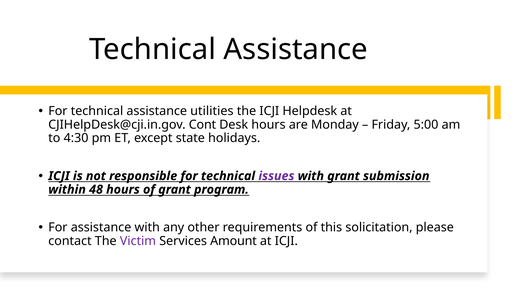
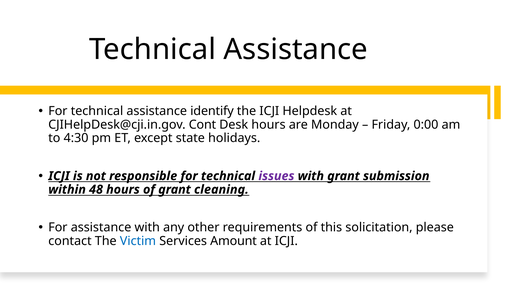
utilities: utilities -> identify (212, 111)
5:00: 5:00 -> 0:00 (426, 124)
program: program -> cleaning (221, 189)
Victim colour: purple -> blue (138, 241)
